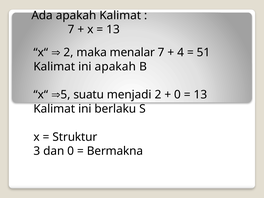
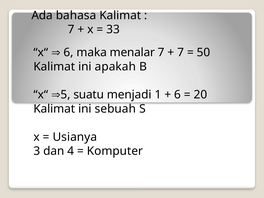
Ada apakah: apakah -> bahasa (76, 15)
13: 13 -> 33 (113, 29)
2: 2 -> 6 (69, 52)
4: 4 -> 7 (181, 52)
51: 51 -> 50 (203, 52)
menjadi 2: 2 -> 1 (158, 95)
0: 0 -> 6 (178, 95)
13: 13 -> 20 (200, 95)
berlaku: berlaku -> sebuah (115, 109)
Struktur: Struktur -> Usianya (75, 137)
dan 0: 0 -> 4 (71, 151)
Bermakna: Bermakna -> Komputer (115, 151)
